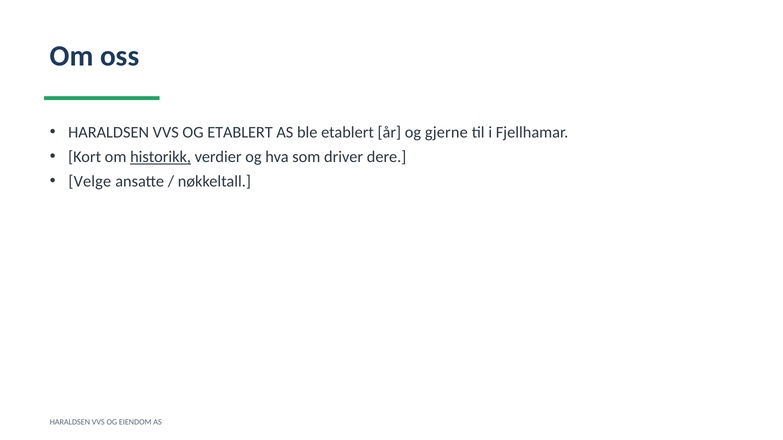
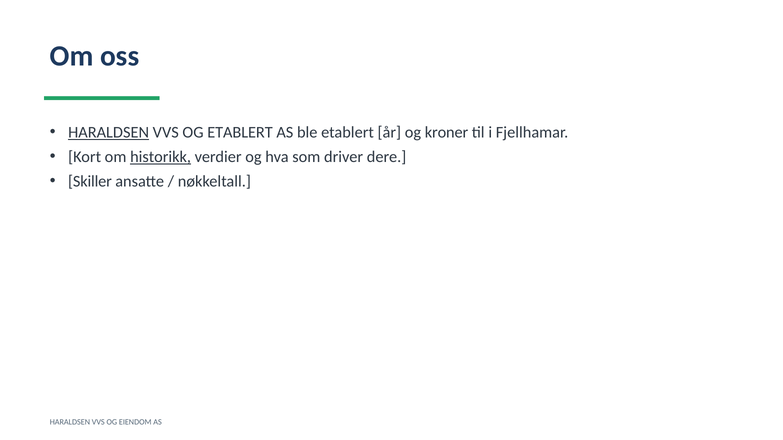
HARALDSEN underline: none -> present (109, 133)
gjerne: gjerne -> kroner (447, 133)
Velge: Velge -> Skiller (90, 182)
